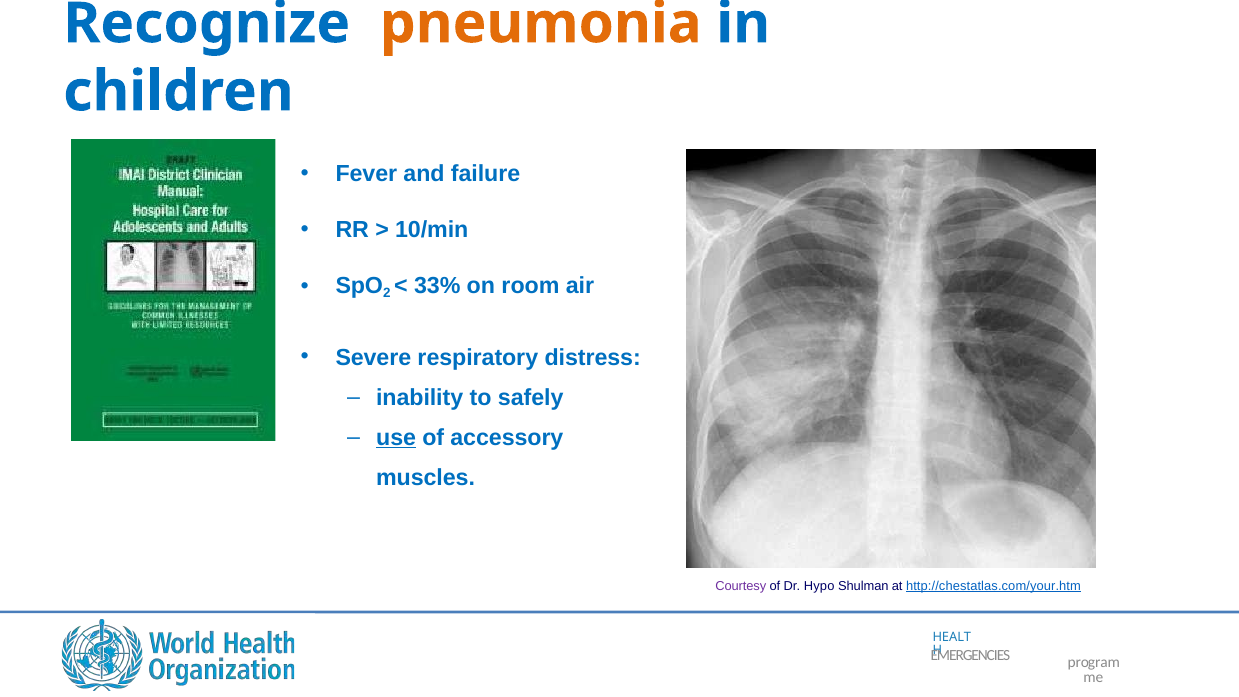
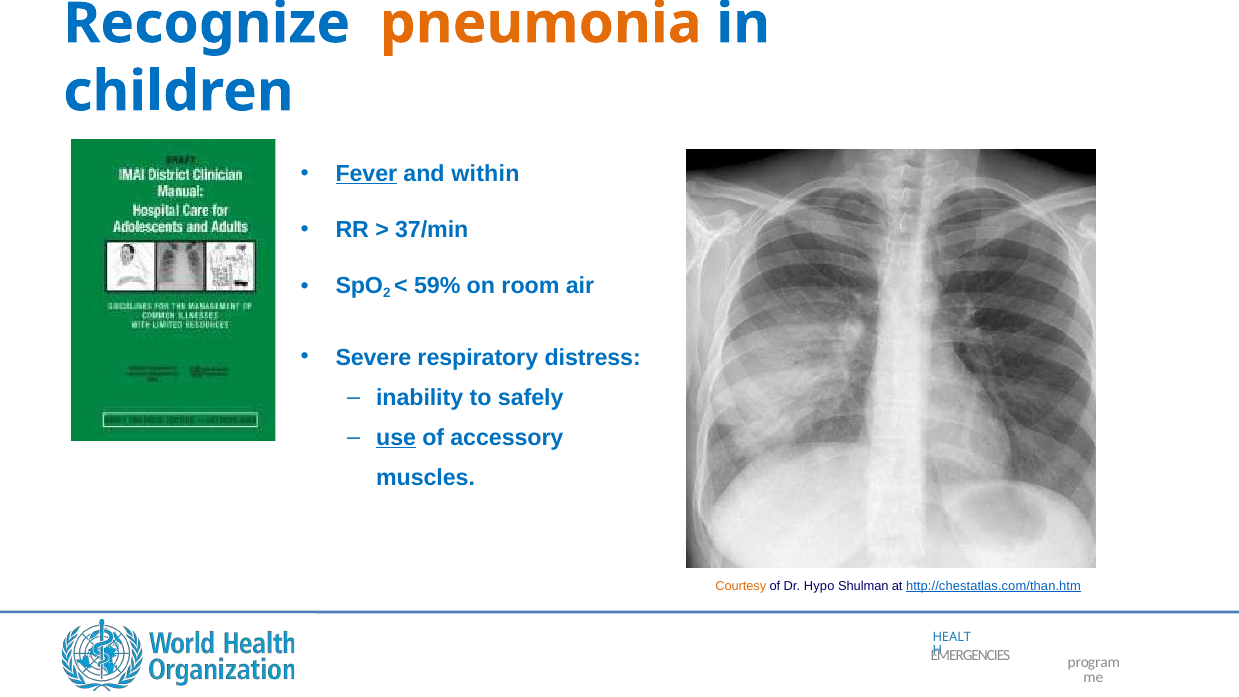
Fever underline: none -> present (366, 174)
failure: failure -> within (485, 174)
10/min: 10/min -> 37/min (432, 230)
33%: 33% -> 59% (437, 286)
Courtesy colour: purple -> orange (741, 586)
http://chestatlas.com/your.htm: http://chestatlas.com/your.htm -> http://chestatlas.com/than.htm (993, 586)
